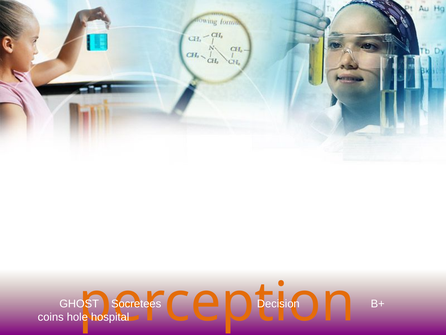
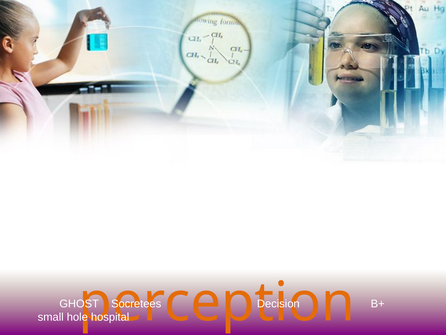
coins: coins -> small (51, 317)
